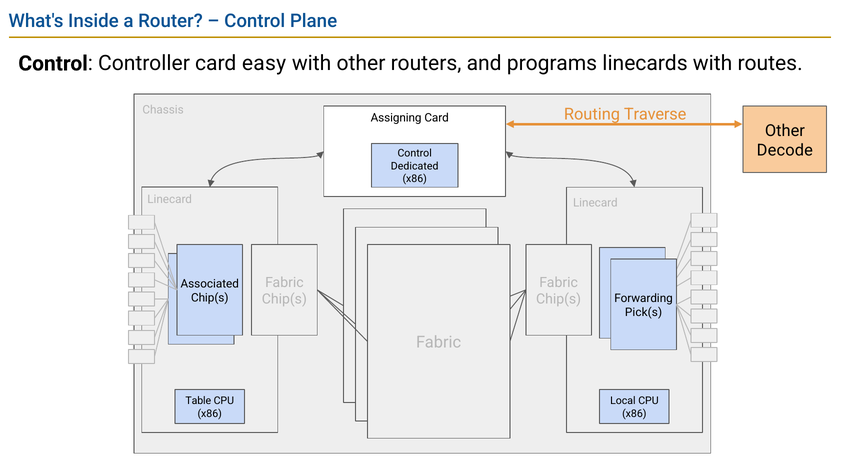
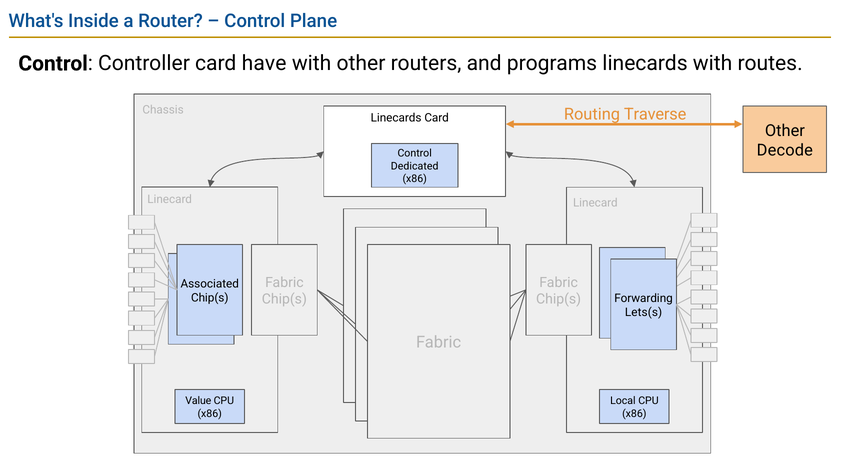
easy: easy -> have (264, 63)
Assigning: Assigning -> Linecards (396, 118)
Pick(s: Pick(s -> Lets(s (644, 312)
Table: Table -> Value (198, 401)
